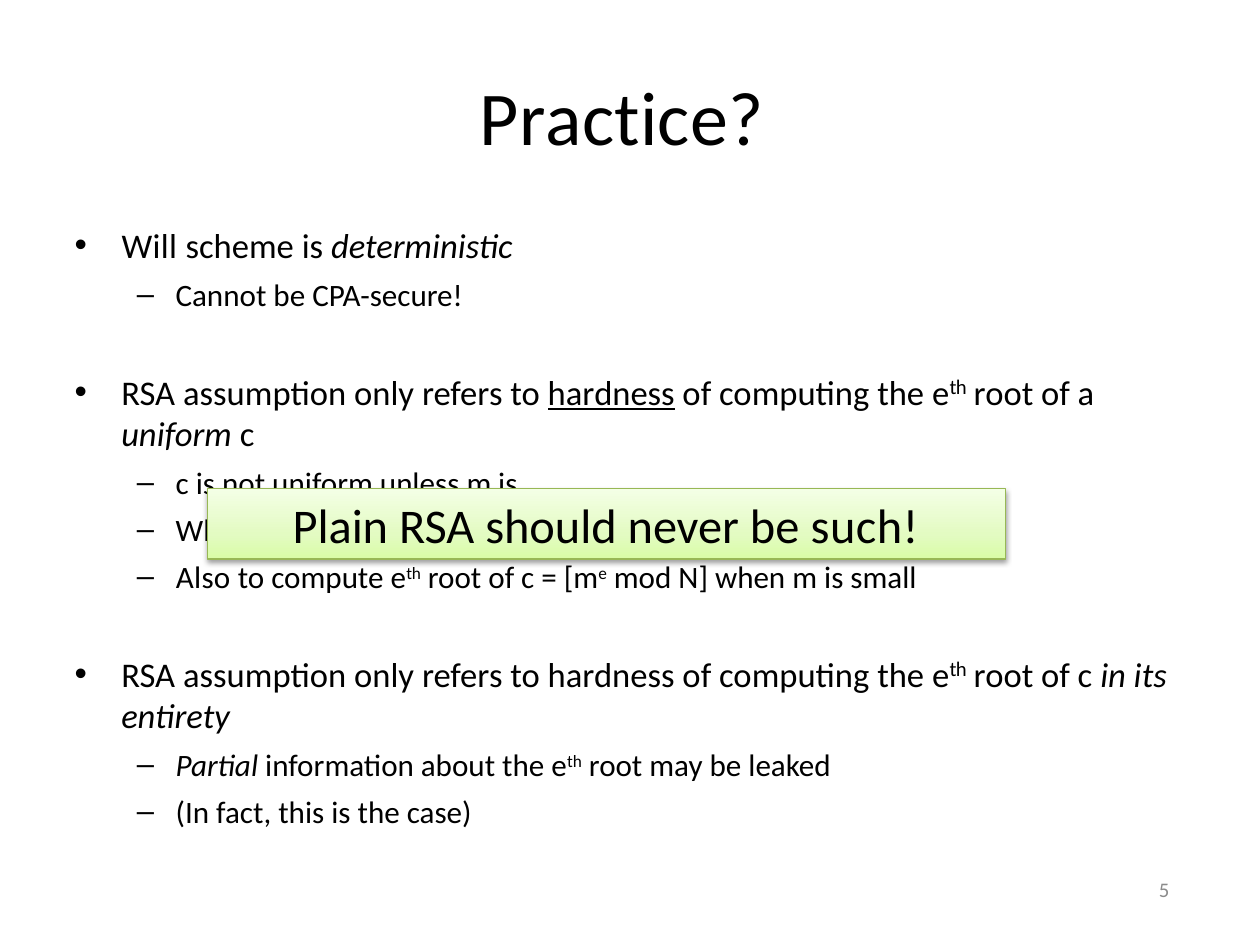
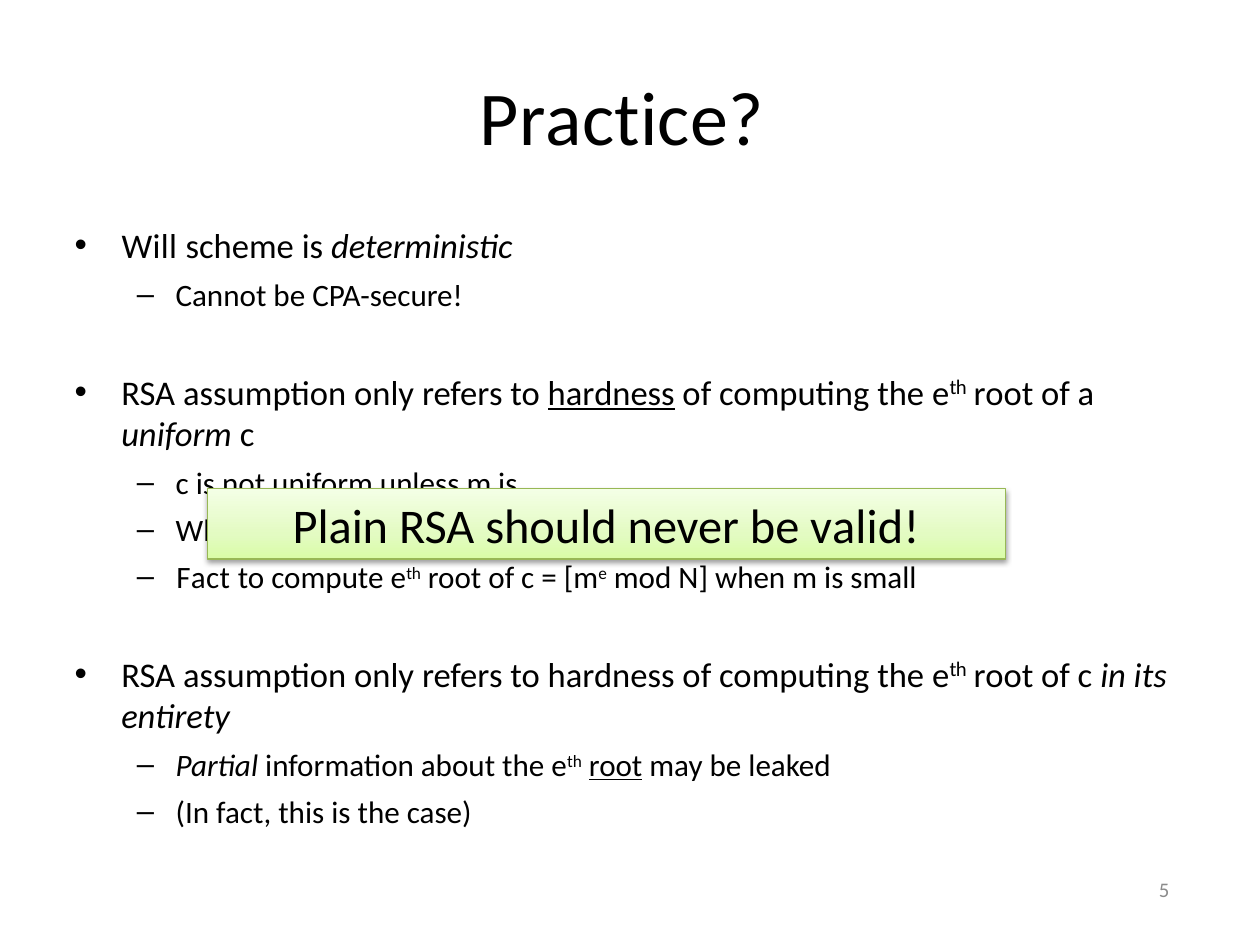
such: such -> valid (865, 527)
Also: Also -> Fact (203, 578)
root underline: none -> present (616, 766)
